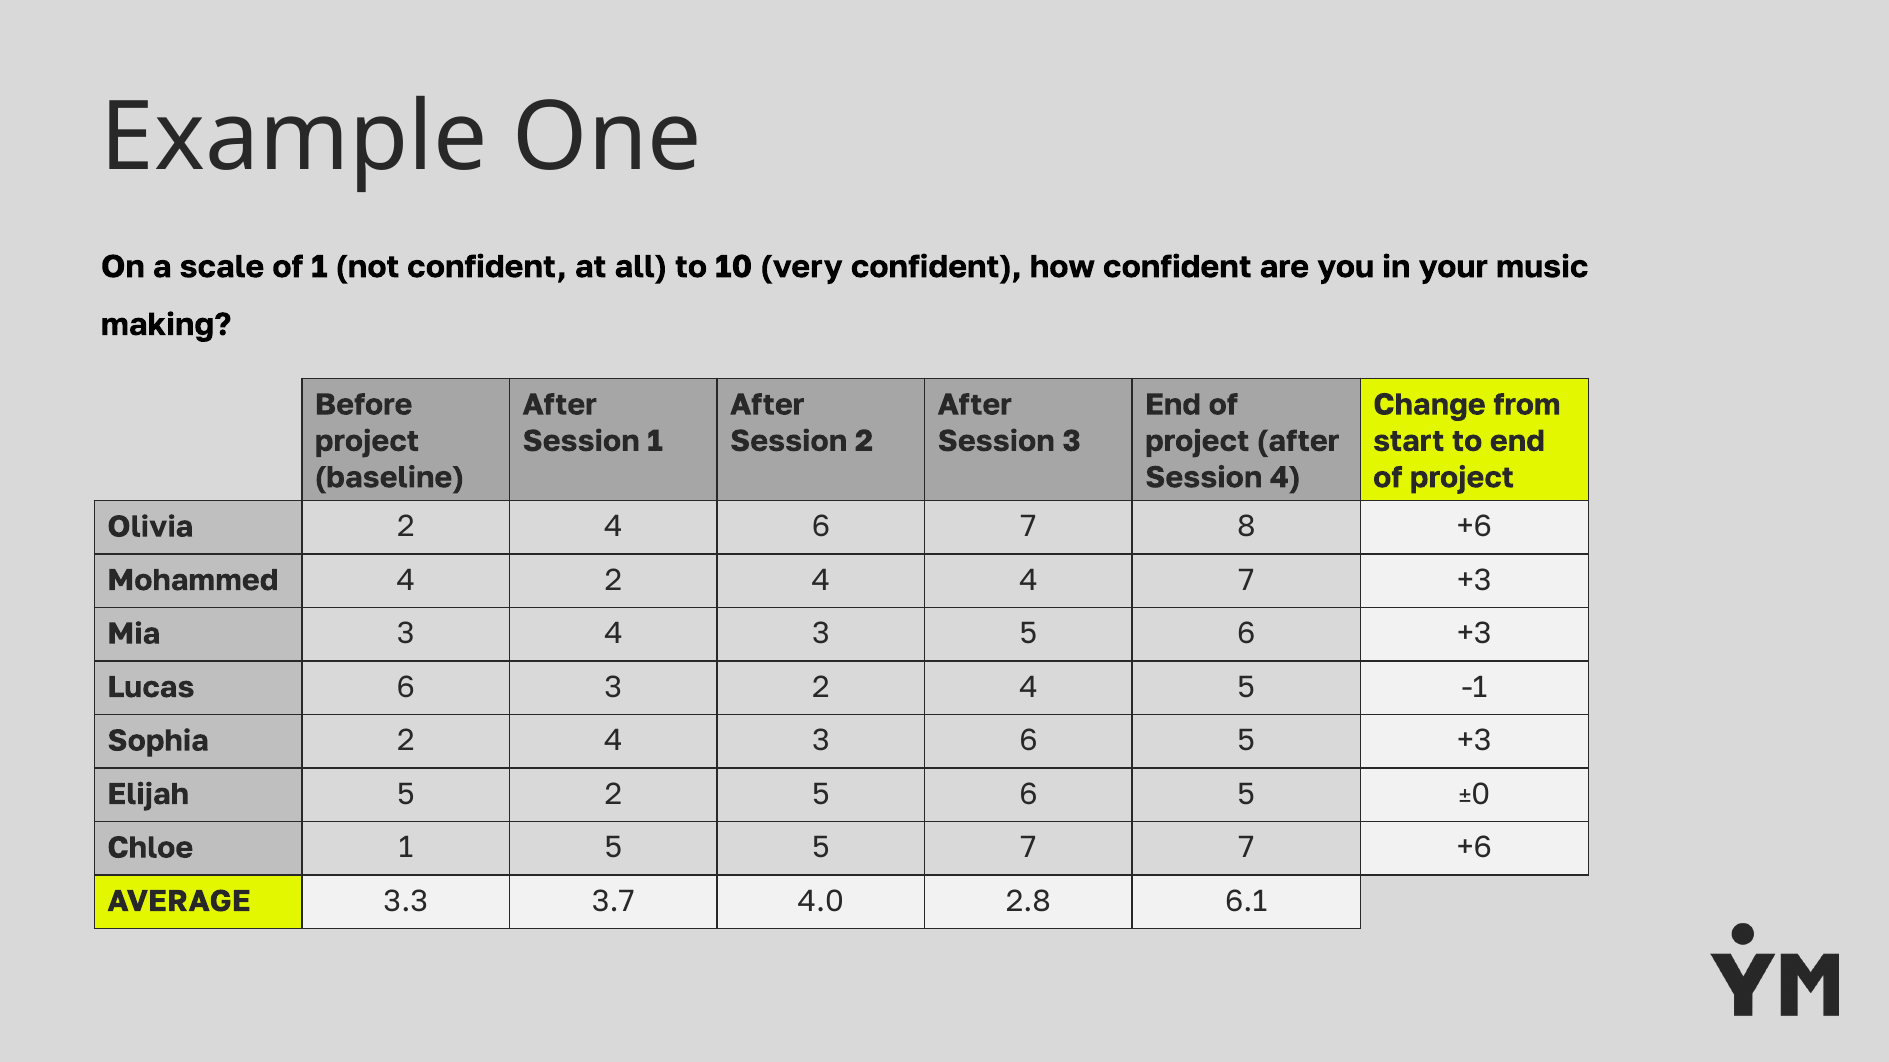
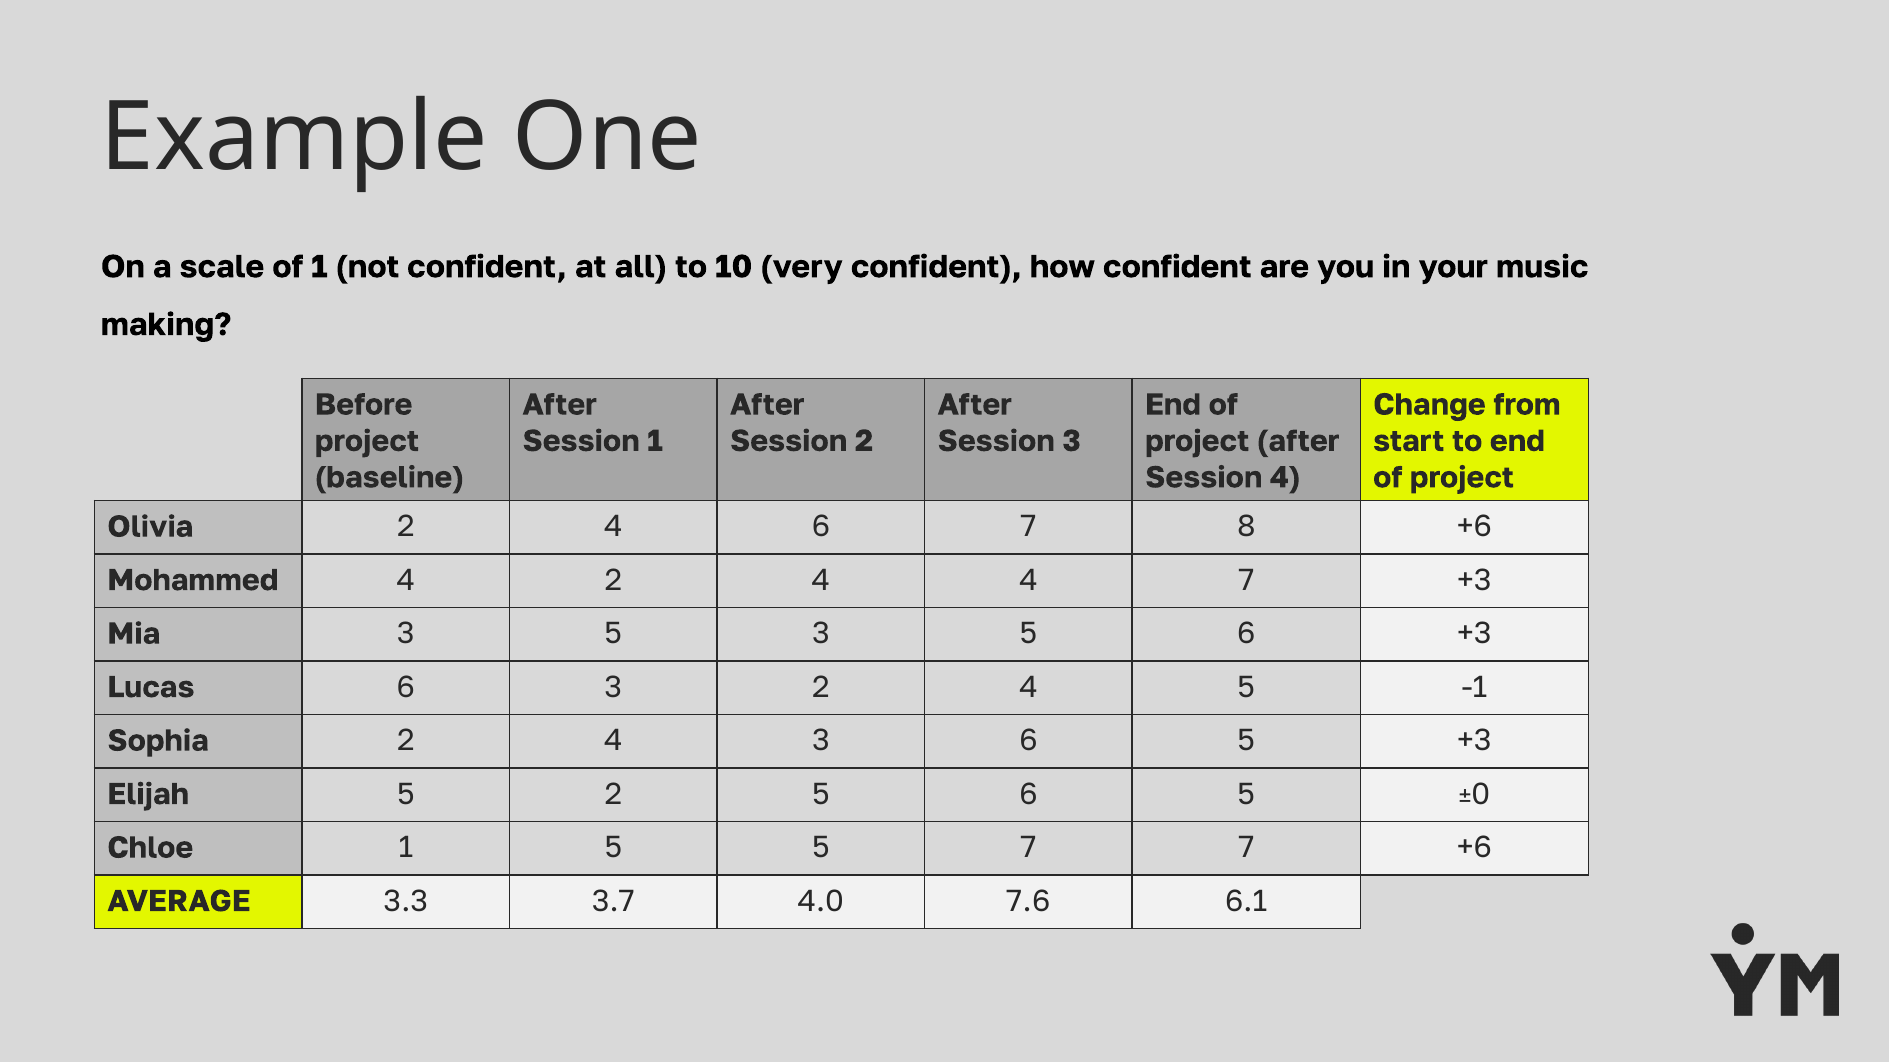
Mia 3 4: 4 -> 5 (613, 634)
2.8: 2.8 -> 7.6 (1028, 902)
